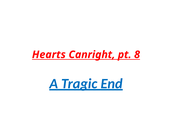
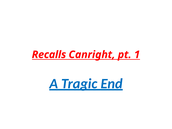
Hearts: Hearts -> Recalls (49, 55)
8: 8 -> 1 (137, 55)
